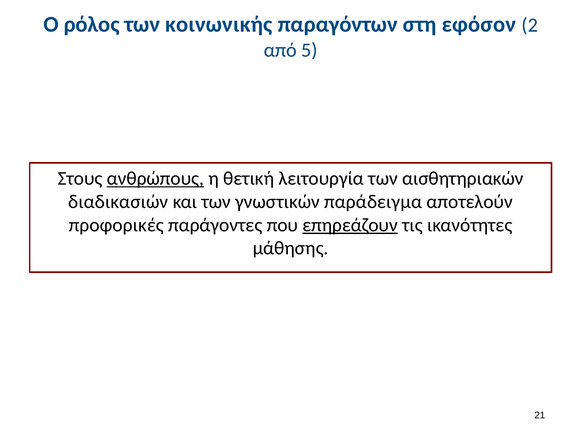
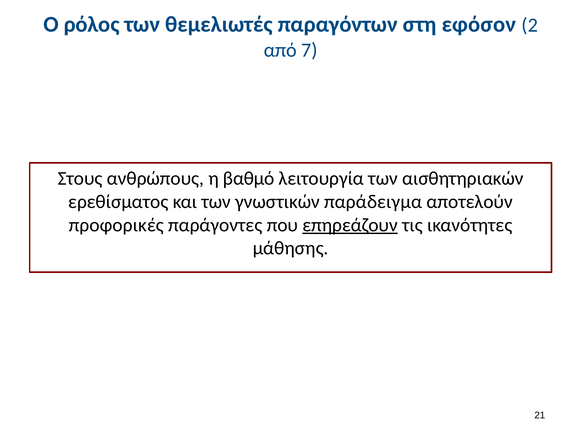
κοινωνικής: κοινωνικής -> θεμελιωτές (219, 24)
5: 5 -> 7 (309, 50)
ανθρώπους underline: present -> none (155, 179)
θετική: θετική -> βαθμό (249, 179)
διαδικασιών: διαδικασιών -> ερεθίσματος (118, 202)
